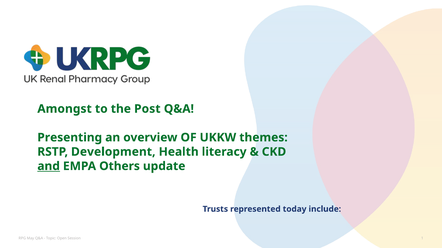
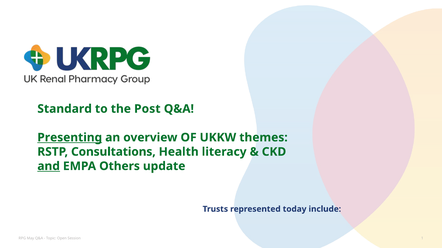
Amongst: Amongst -> Standard (65, 109)
Presenting underline: none -> present (70, 138)
Development: Development -> Consultations (113, 152)
